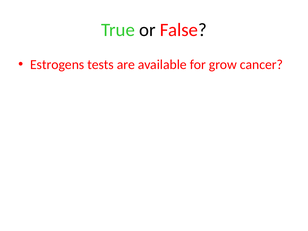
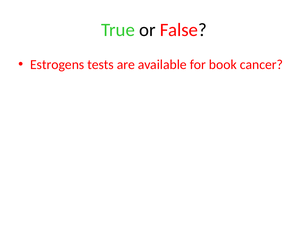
grow: grow -> book (223, 65)
